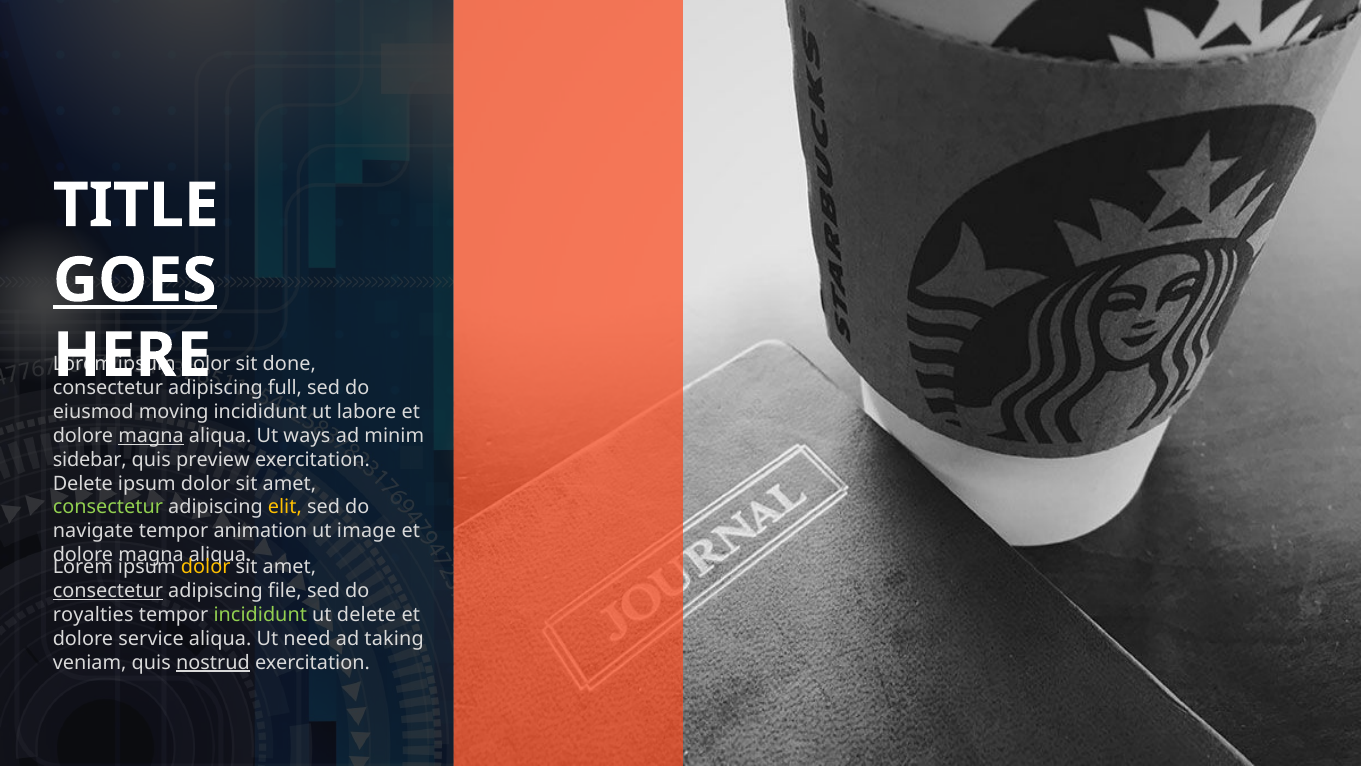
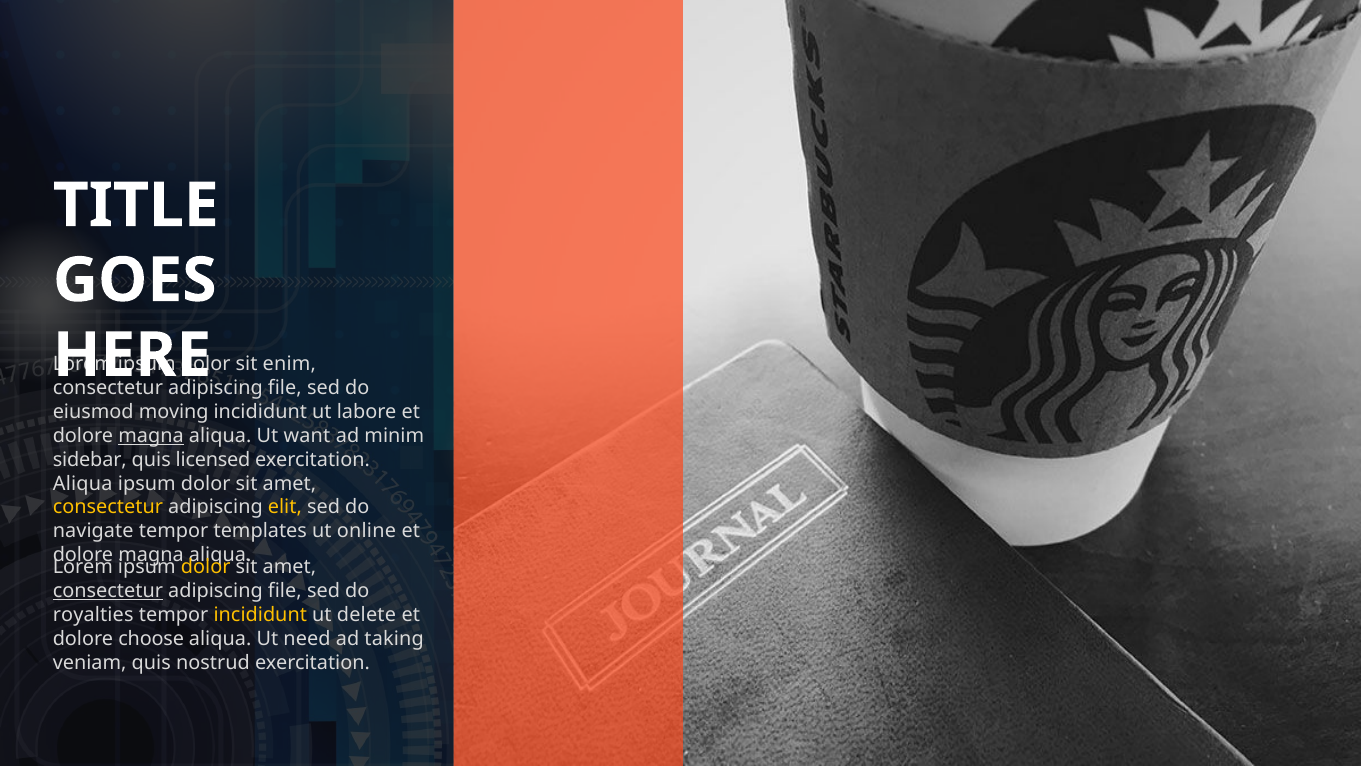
GOES underline: present -> none (135, 280)
done: done -> enim (289, 364)
full: full -> file (285, 388)
ways: ways -> want (307, 436)
preview: preview -> licensed (213, 459)
Delete: Delete -> Aliqua (83, 483)
consectetur colour: light green -> yellow (108, 507)
animation: animation -> templates (260, 531)
image: image -> online (366, 531)
incididunt colour: light green -> yellow (260, 614)
service: service -> choose (151, 638)
nostrud underline: present -> none (213, 662)
